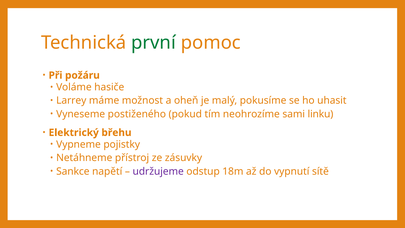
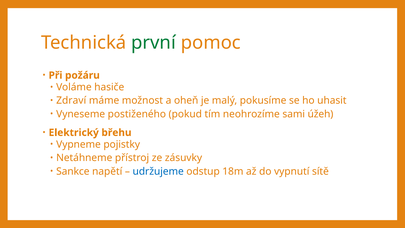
Larrey: Larrey -> Zdraví (71, 101)
linku: linku -> úžeh (320, 114)
udržujeme colour: purple -> blue (158, 171)
